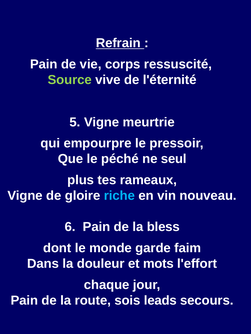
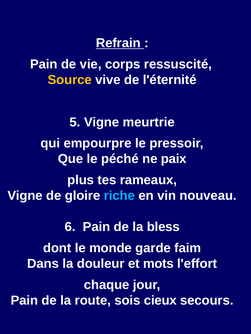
Source colour: light green -> yellow (70, 80)
seul: seul -> paix (174, 159)
leads: leads -> cieux (160, 301)
